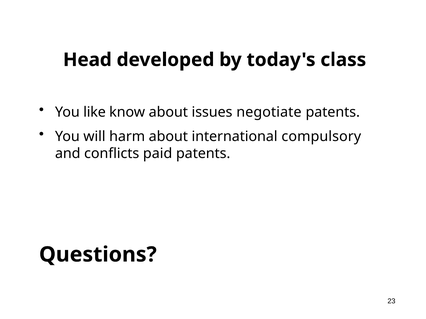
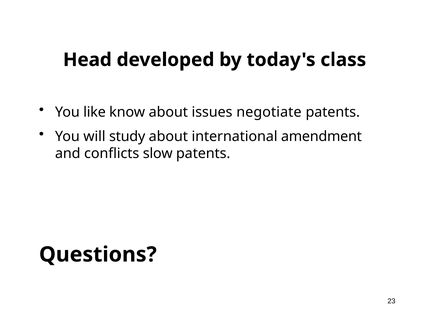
harm: harm -> study (127, 137)
compulsory: compulsory -> amendment (321, 137)
paid: paid -> slow (158, 154)
